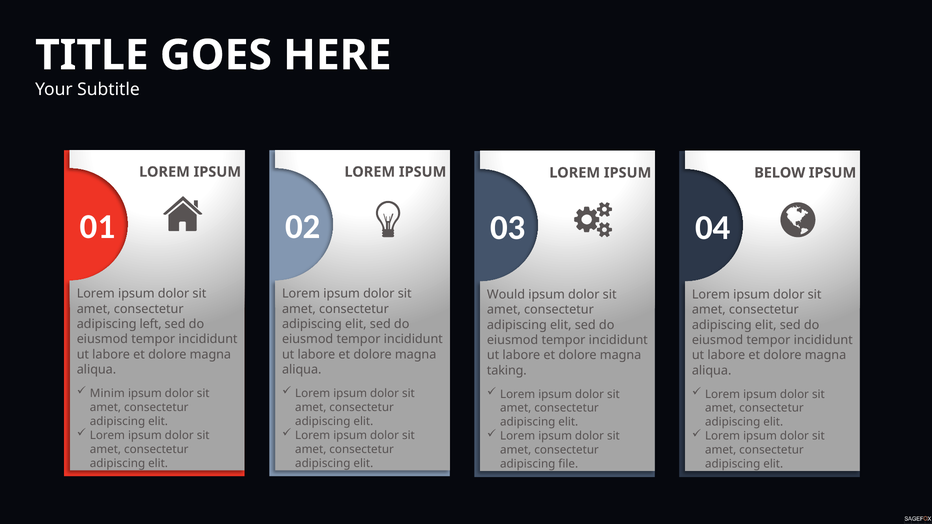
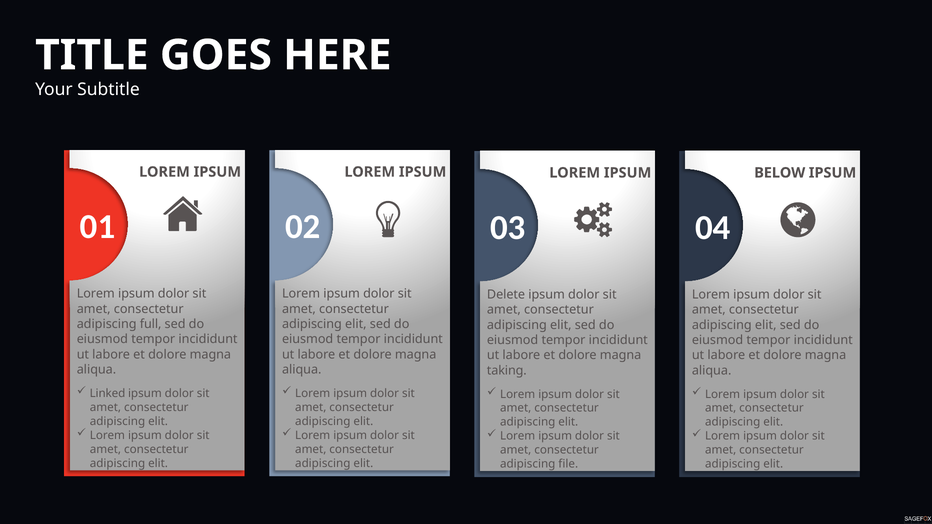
Would: Would -> Delete (506, 295)
left: left -> full (151, 324)
Minim: Minim -> Linked (107, 393)
